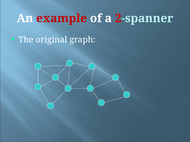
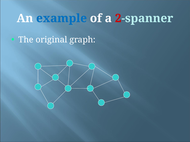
example colour: red -> blue (62, 18)
